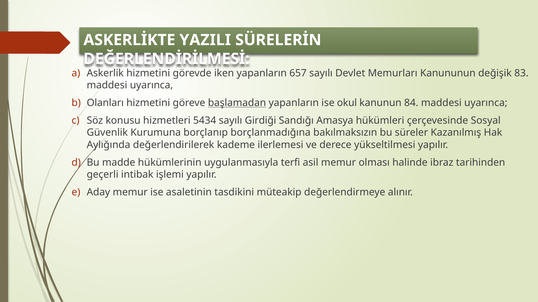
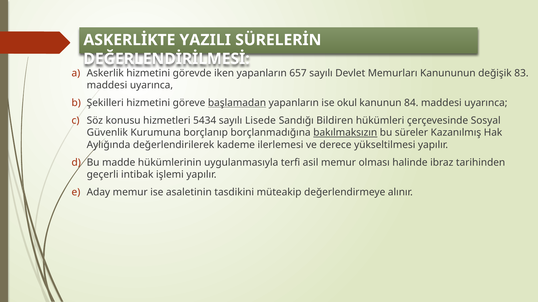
Olanları: Olanları -> Şekilleri (105, 103)
Girdiği: Girdiği -> Lisede (260, 121)
Amasya: Amasya -> Bildiren (335, 121)
bakılmaksızın underline: none -> present (345, 133)
